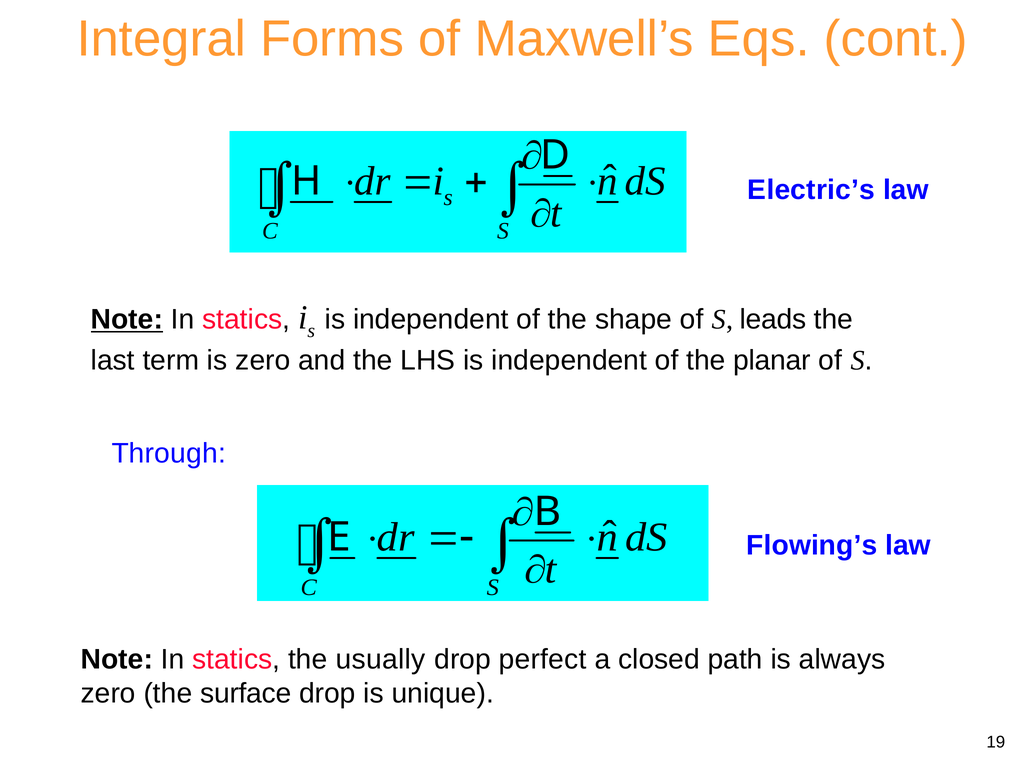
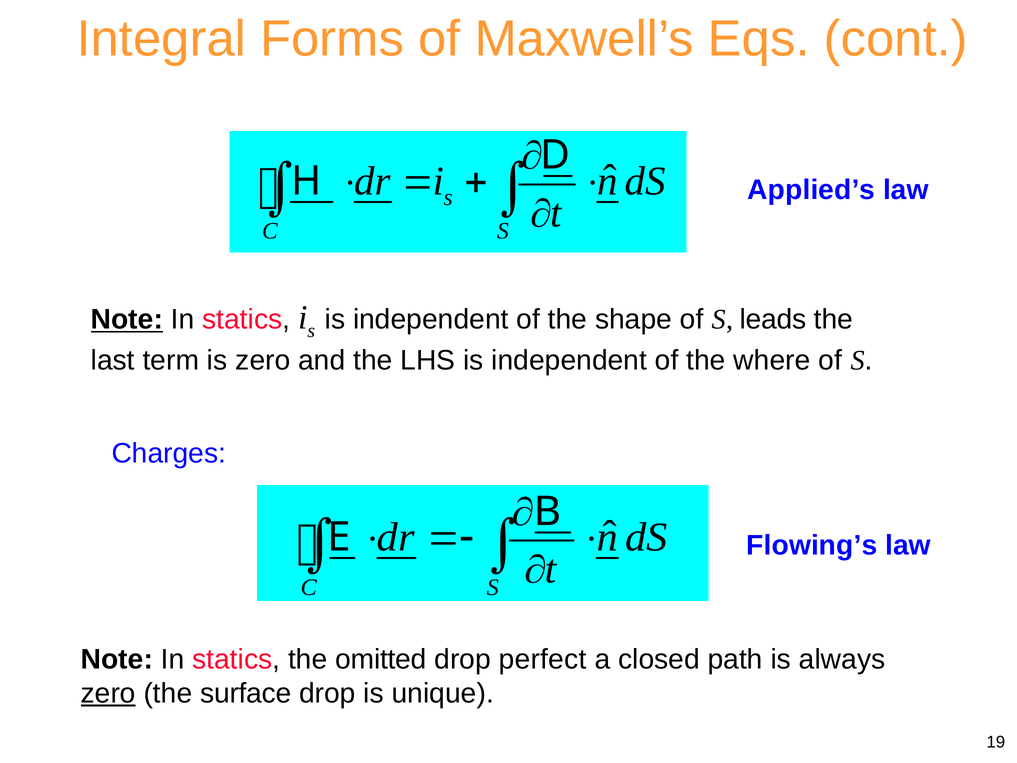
Electric’s: Electric’s -> Applied’s (811, 190)
planar: planar -> where (772, 360)
Through: Through -> Charges (169, 453)
usually: usually -> omitted (381, 659)
zero underline: none -> present (108, 693)
